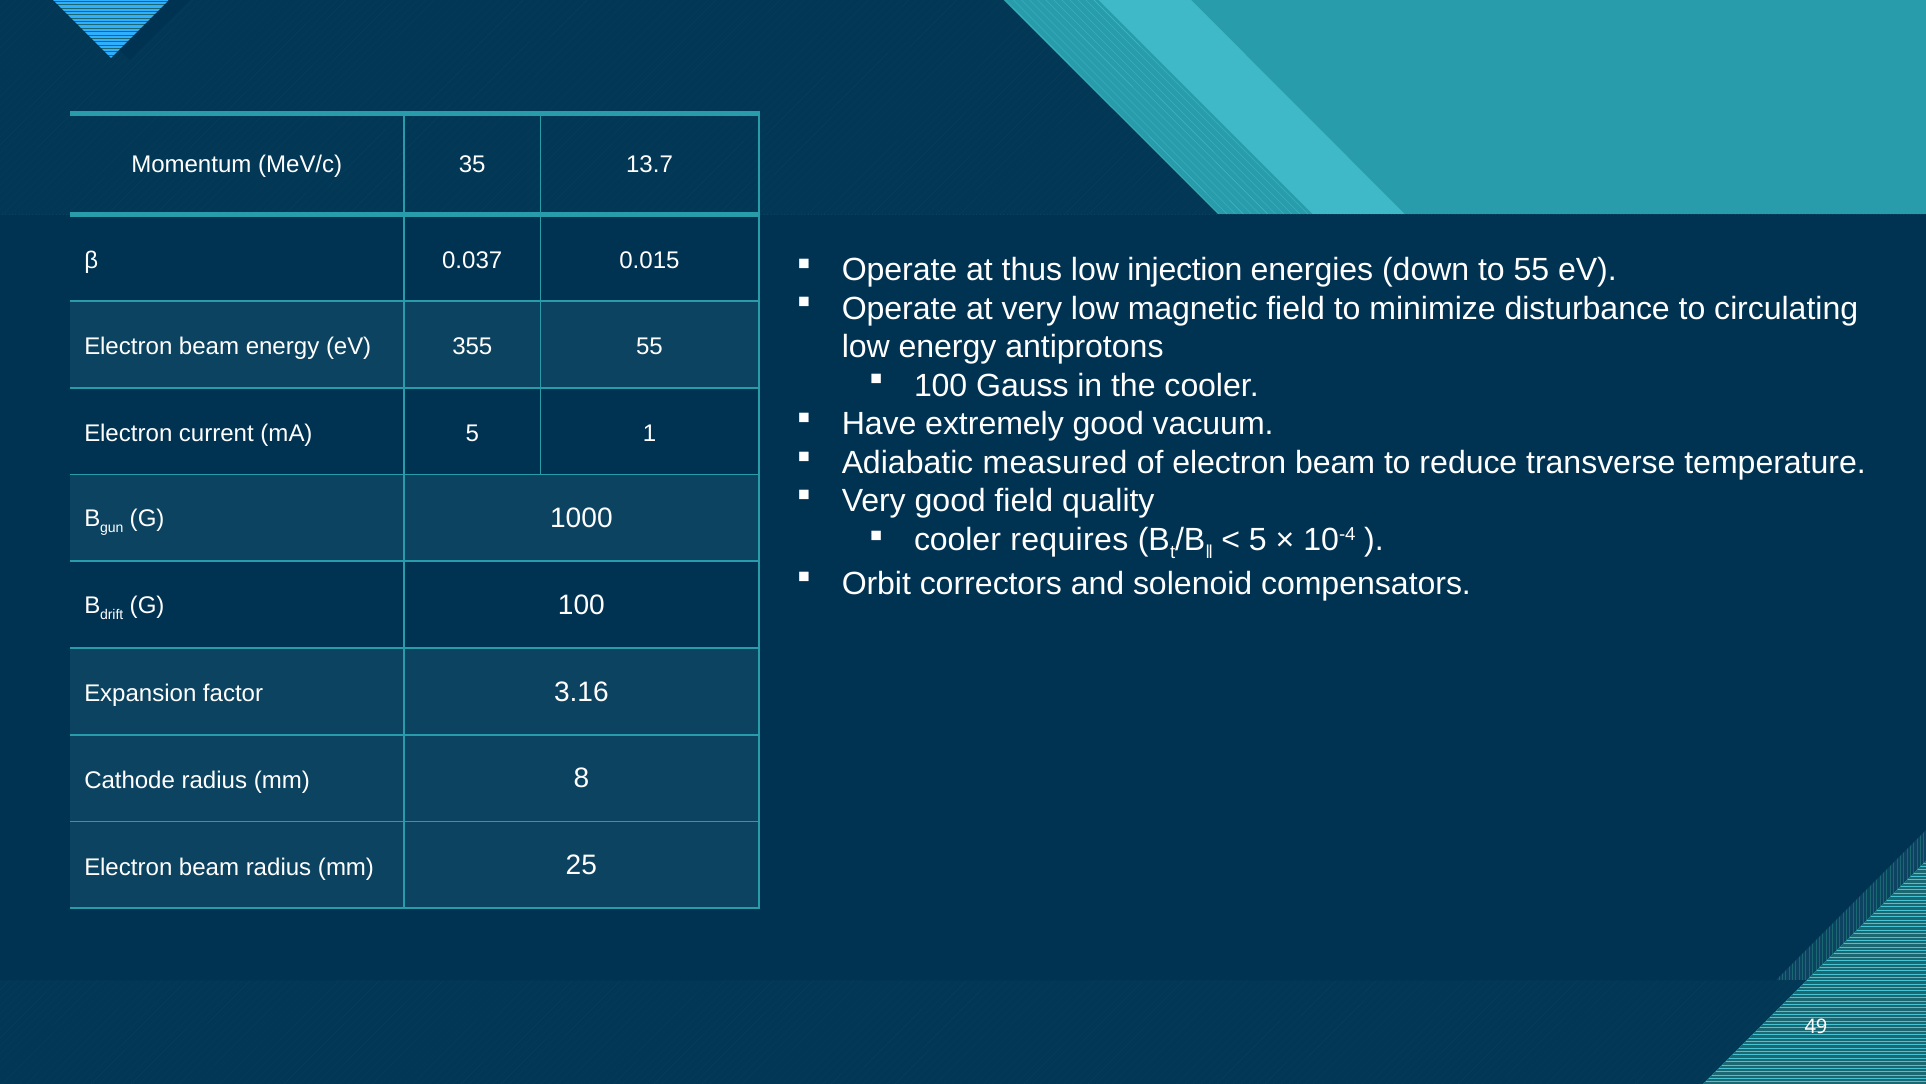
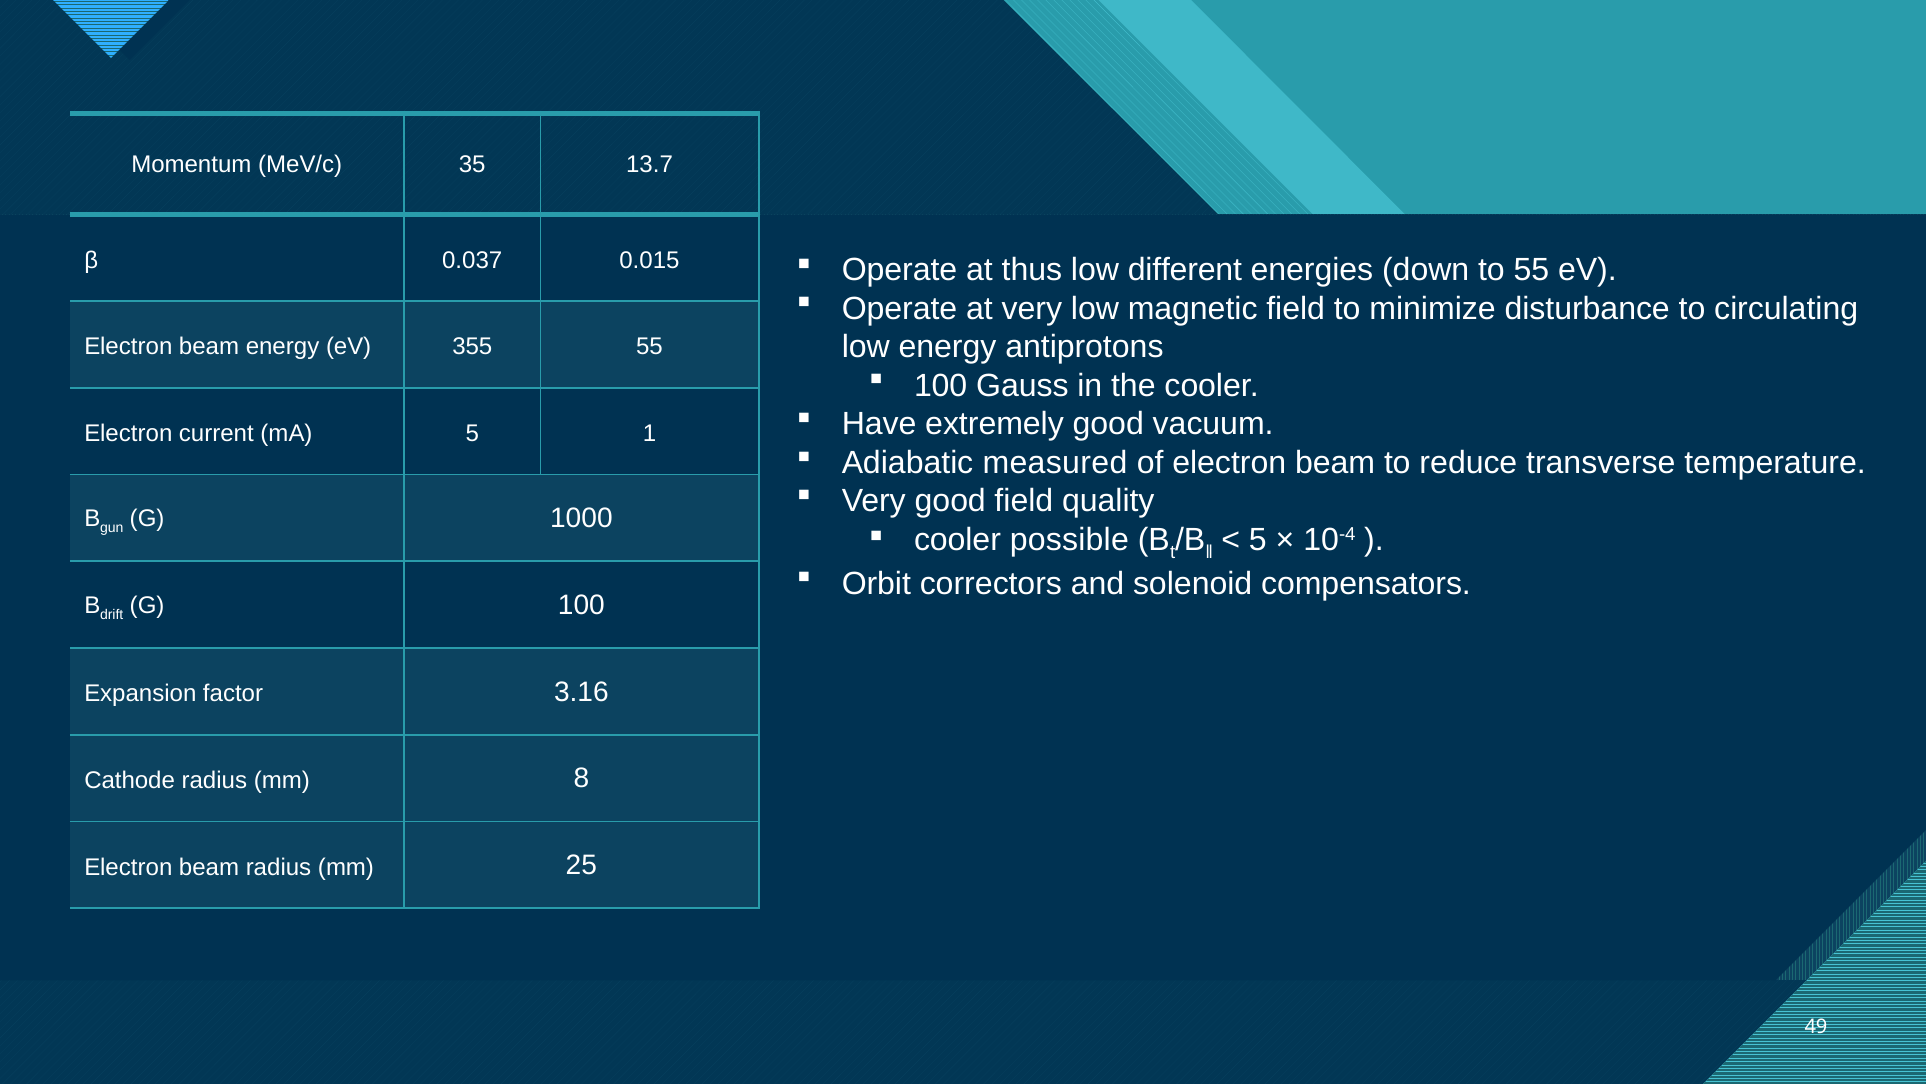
injection: injection -> different (1185, 270)
requires: requires -> possible (1069, 539)
